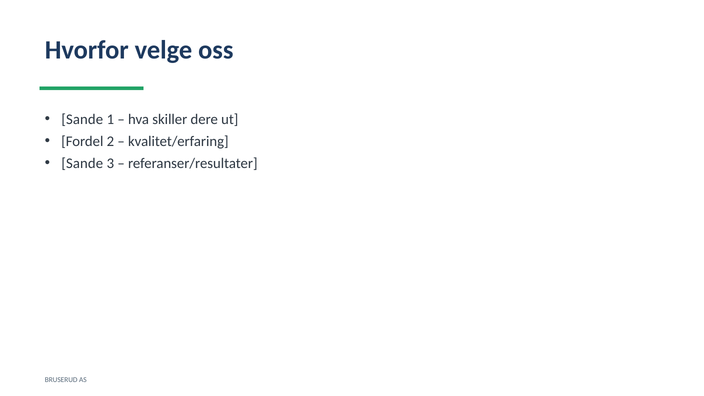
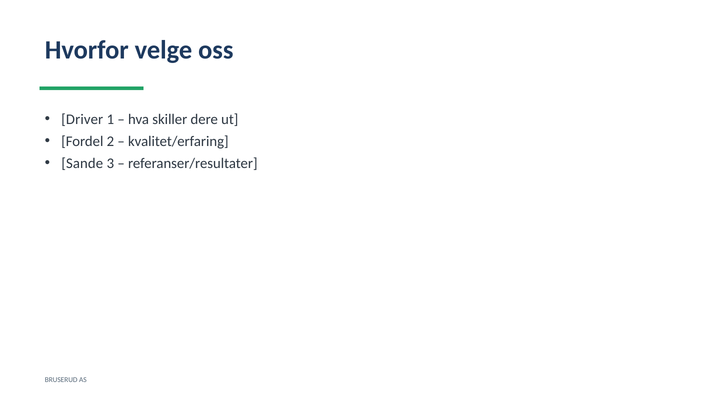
Sande: Sande -> Driver (82, 119)
